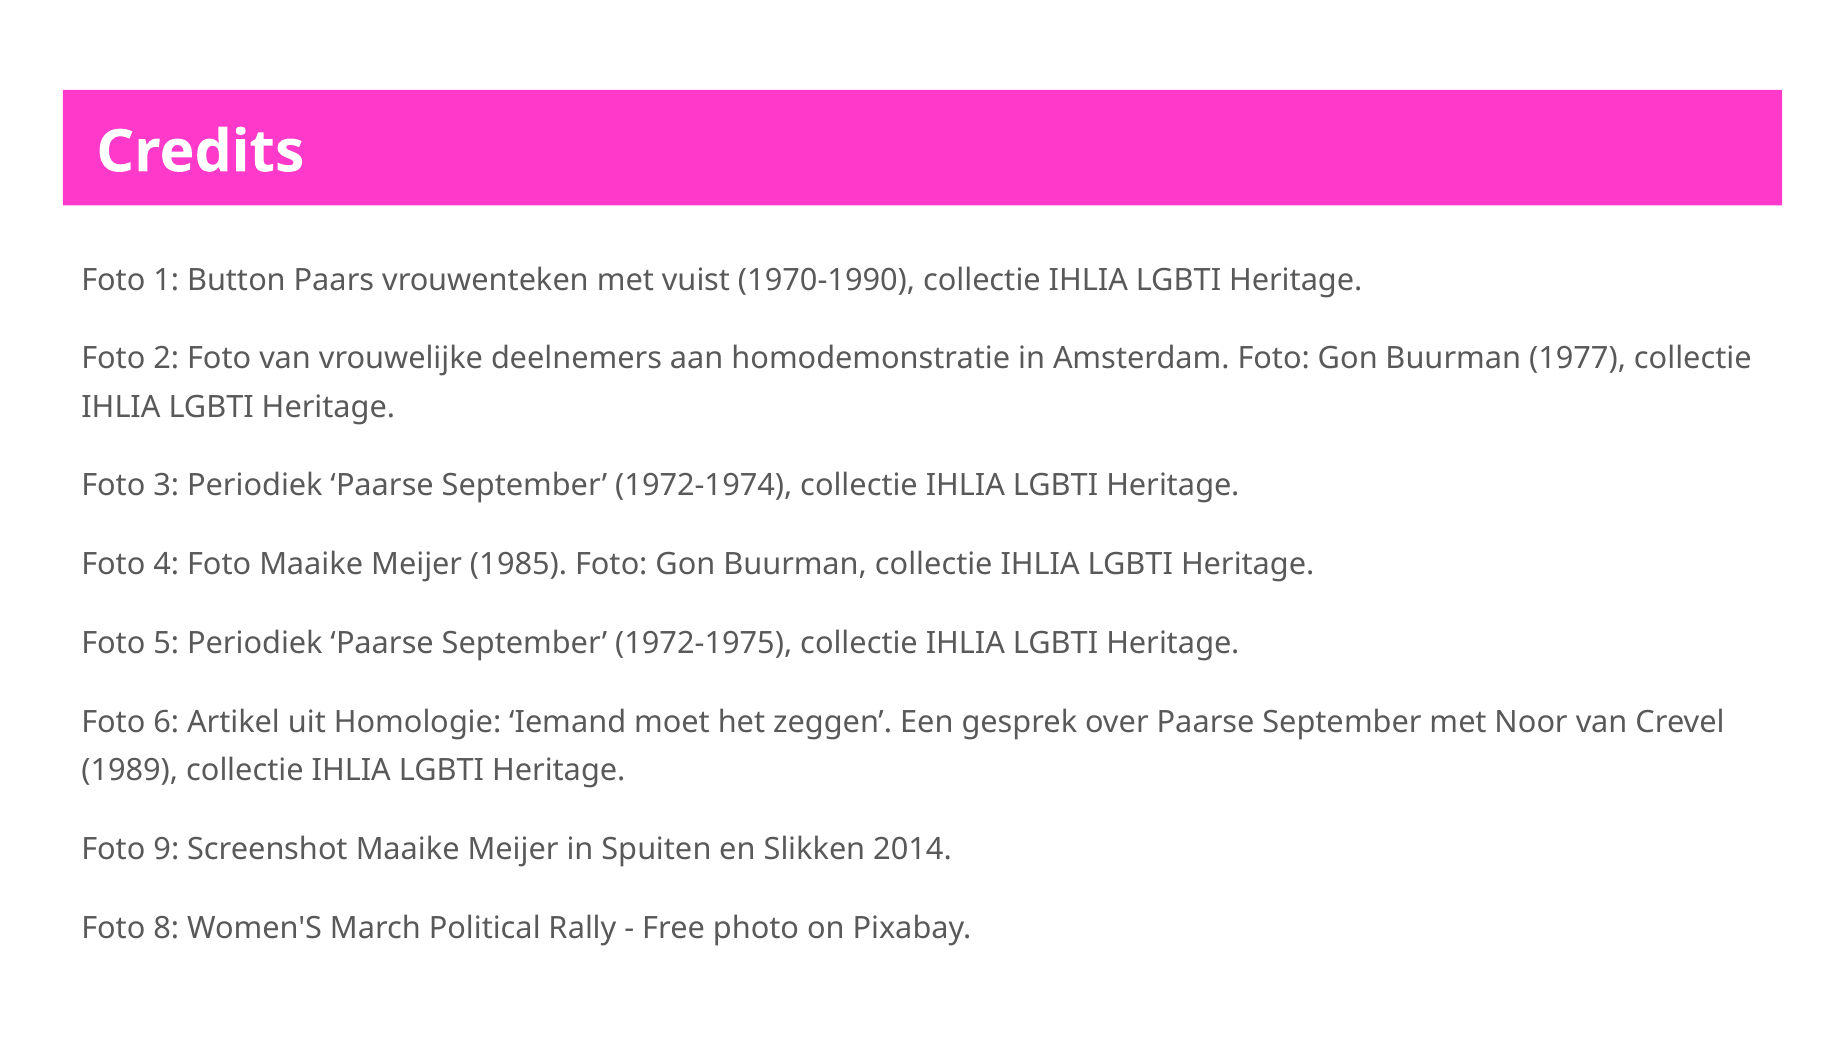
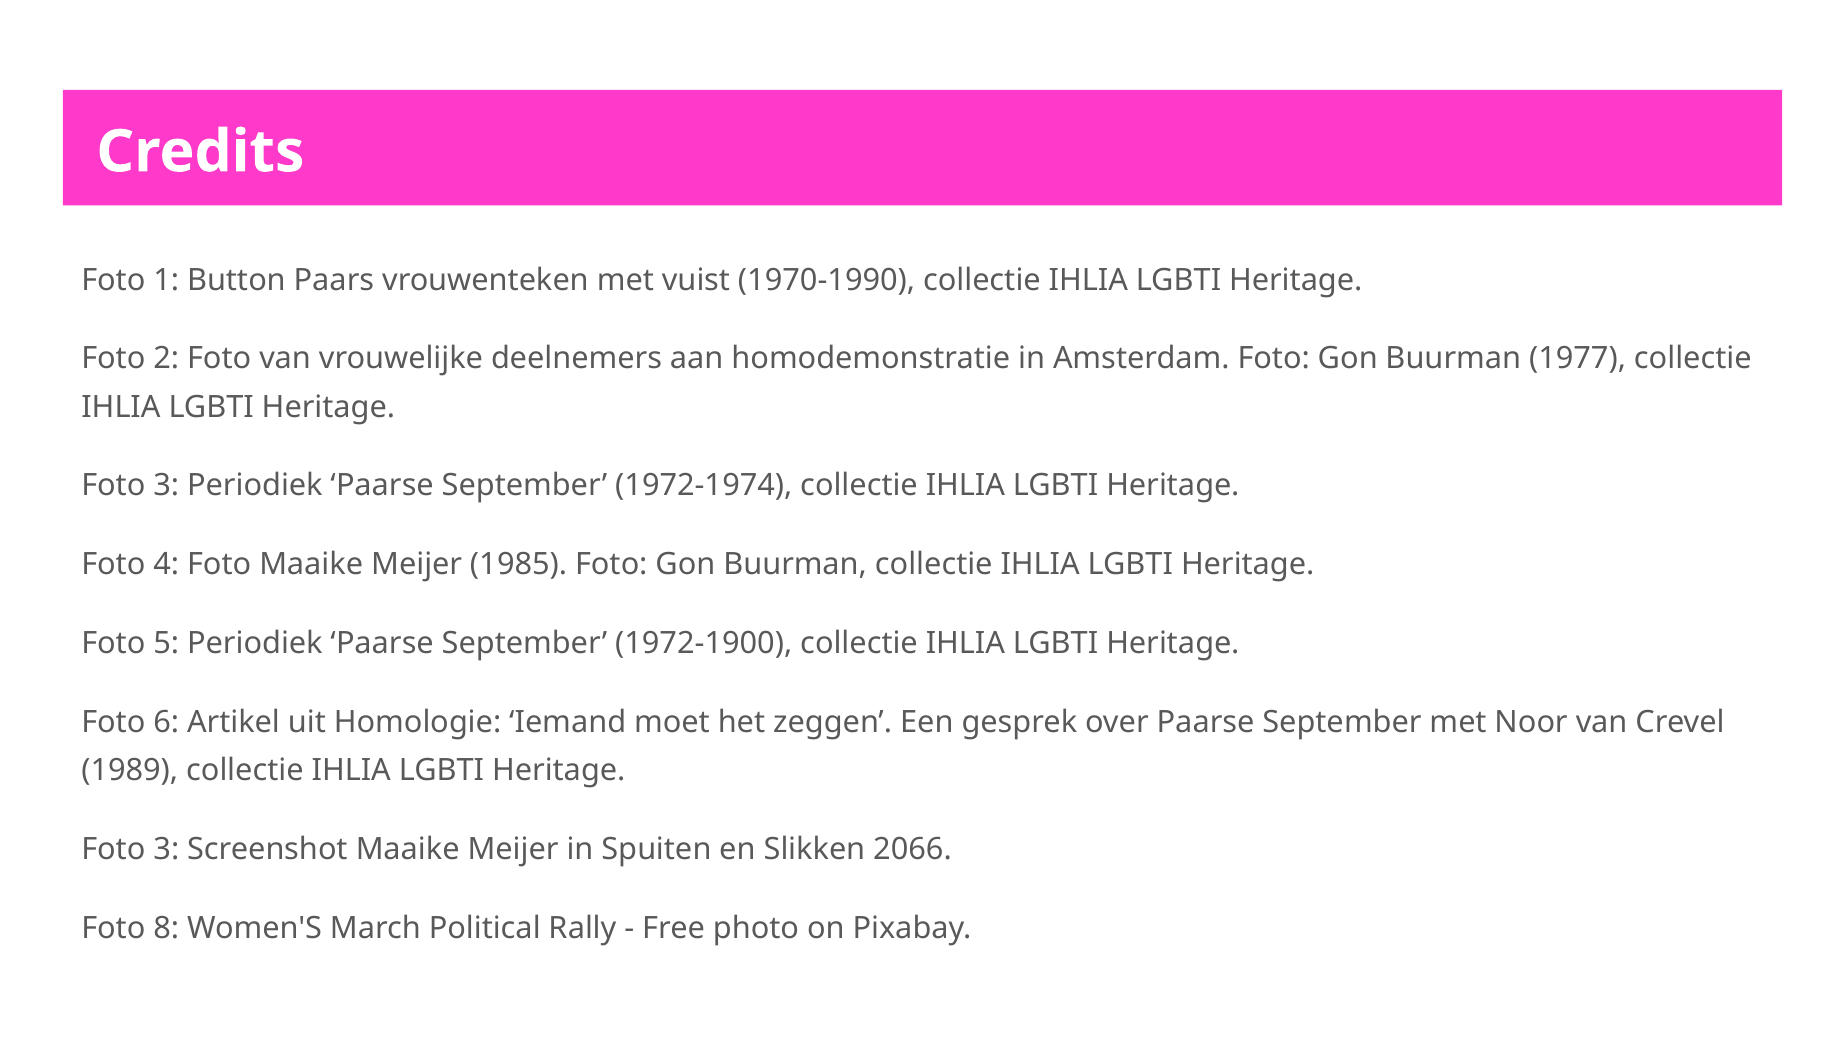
1972-1975: 1972-1975 -> 1972-1900 (704, 643)
9: 9 -> 3 (166, 849)
2014: 2014 -> 2066 (913, 849)
